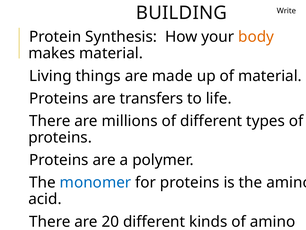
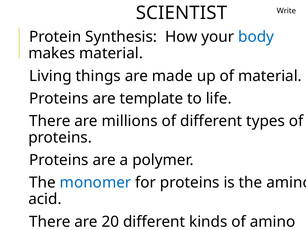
BUILDING: BUILDING -> SCIENTIST (182, 13)
body colour: orange -> blue (256, 37)
transfers: transfers -> template (151, 98)
